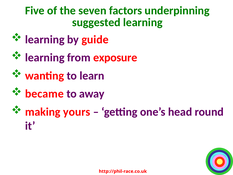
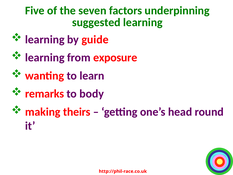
became: became -> remarks (45, 94)
away: away -> body (92, 94)
yours: yours -> theirs (77, 112)
